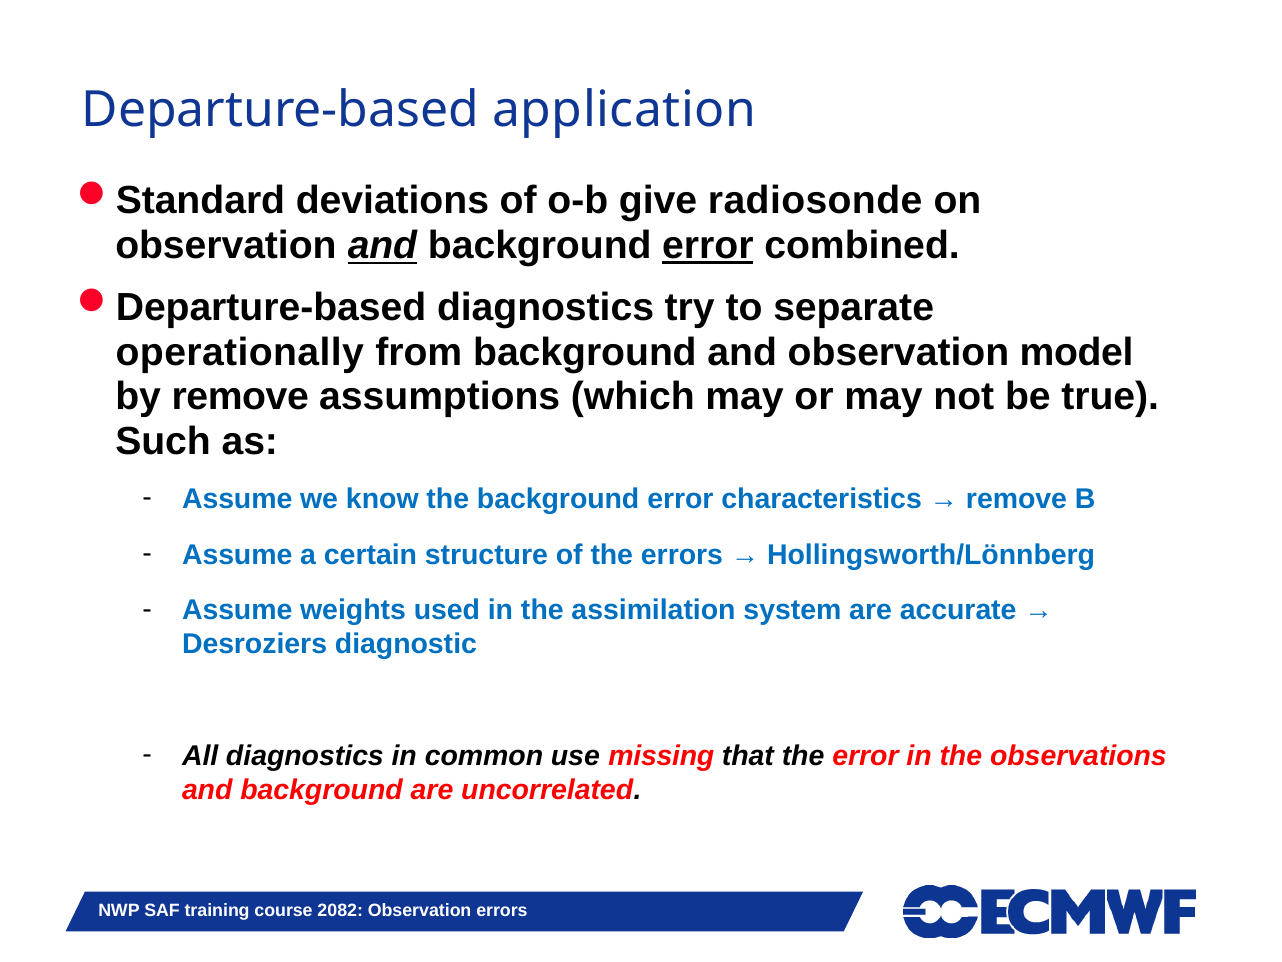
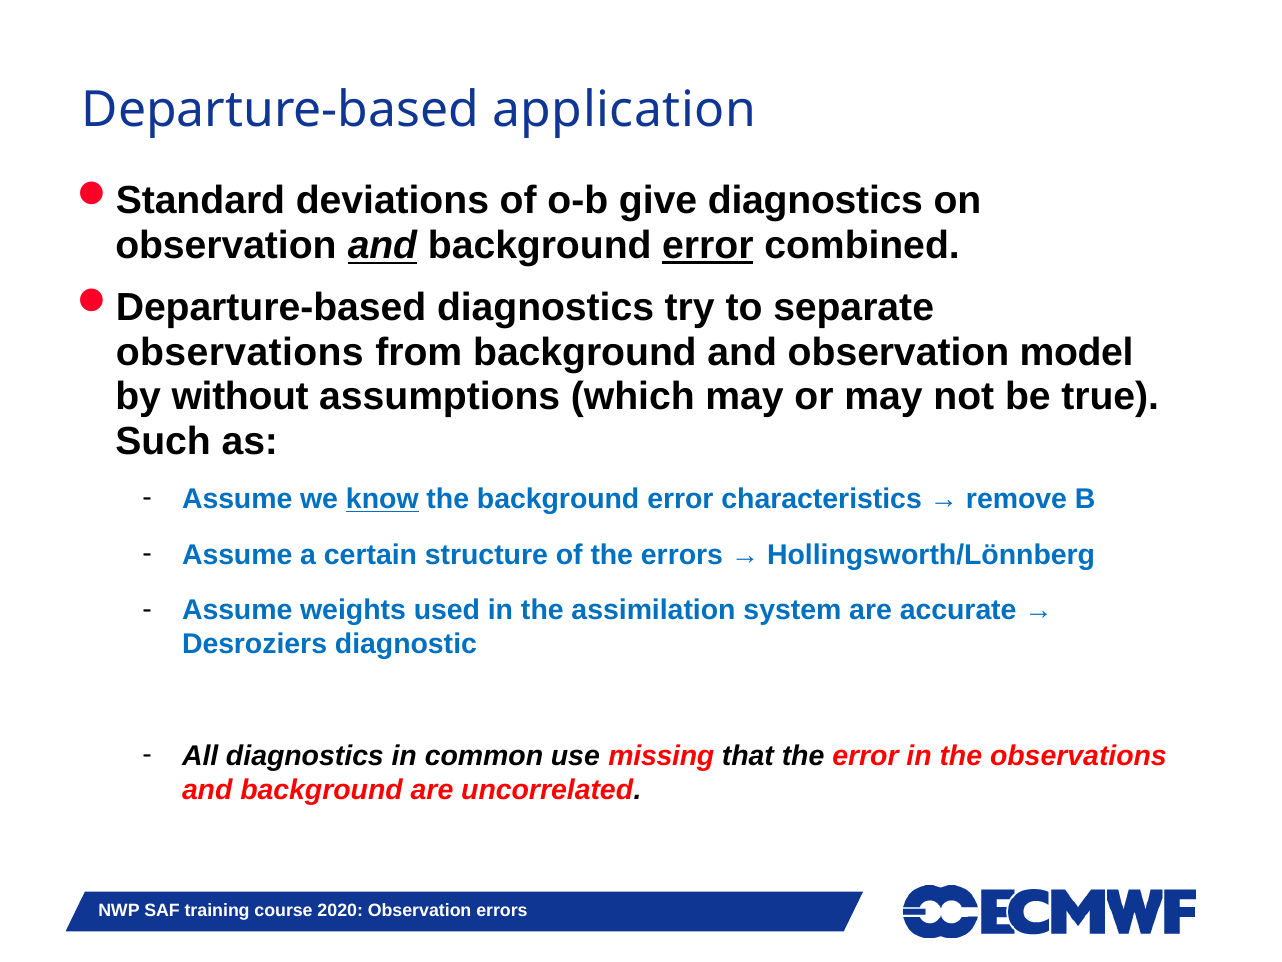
give radiosonde: radiosonde -> diagnostics (815, 201)
operationally: operationally -> observations (240, 352)
by remove: remove -> without (240, 397)
know underline: none -> present (382, 499)
2082: 2082 -> 2020 (340, 910)
